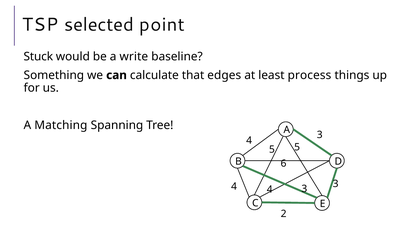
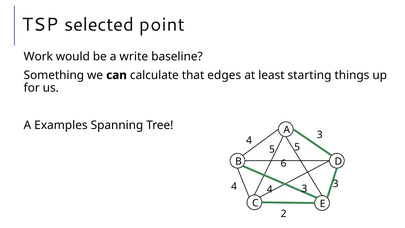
Stuck: Stuck -> Work (38, 56)
process: process -> starting (310, 75)
Matching: Matching -> Examples (61, 125)
